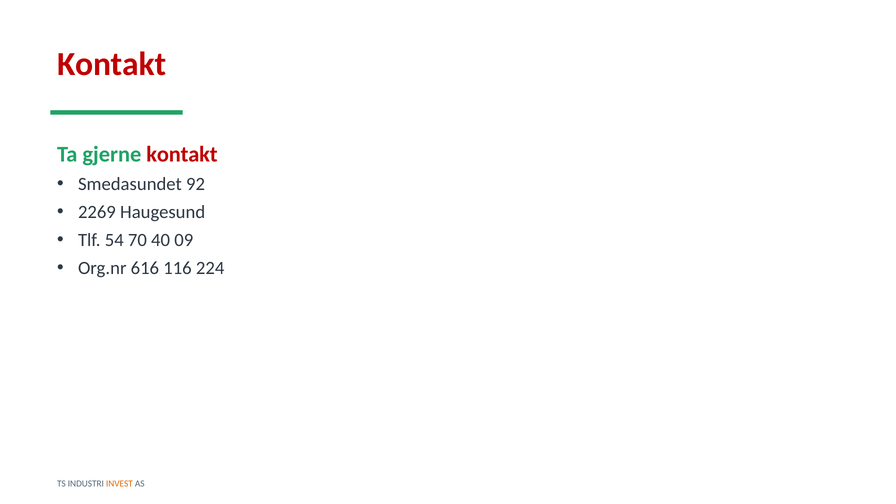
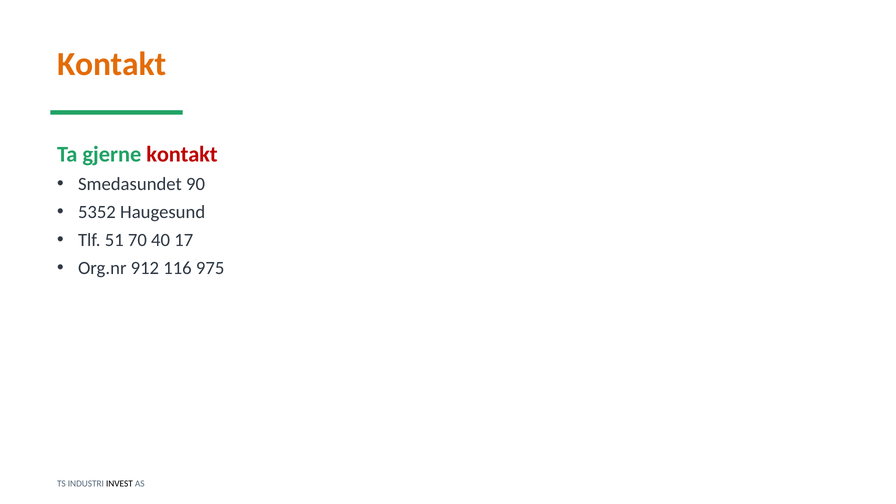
Kontakt colour: red -> orange (112, 64)
92: 92 -> 90 (196, 184)
2269: 2269 -> 5352 (97, 212)
54: 54 -> 51 (114, 240)
09: 09 -> 17 (184, 240)
616: 616 -> 912 (145, 268)
224: 224 -> 975 (210, 268)
INVEST colour: orange -> black (119, 484)
